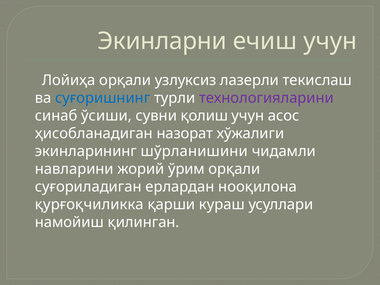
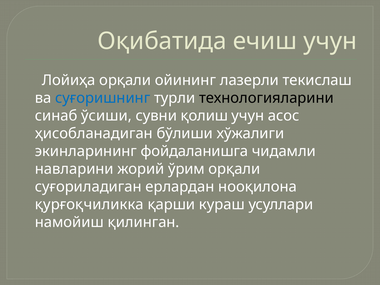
Экинларни: Экинларни -> Оқибатида (162, 41)
узлуксиз: узлуксиз -> ойининг (185, 80)
технологияларини colour: purple -> black (266, 98)
назорат: назорат -> бўлиши (185, 133)
шўрланишини: шўрланишини -> фойдаланишга (194, 151)
